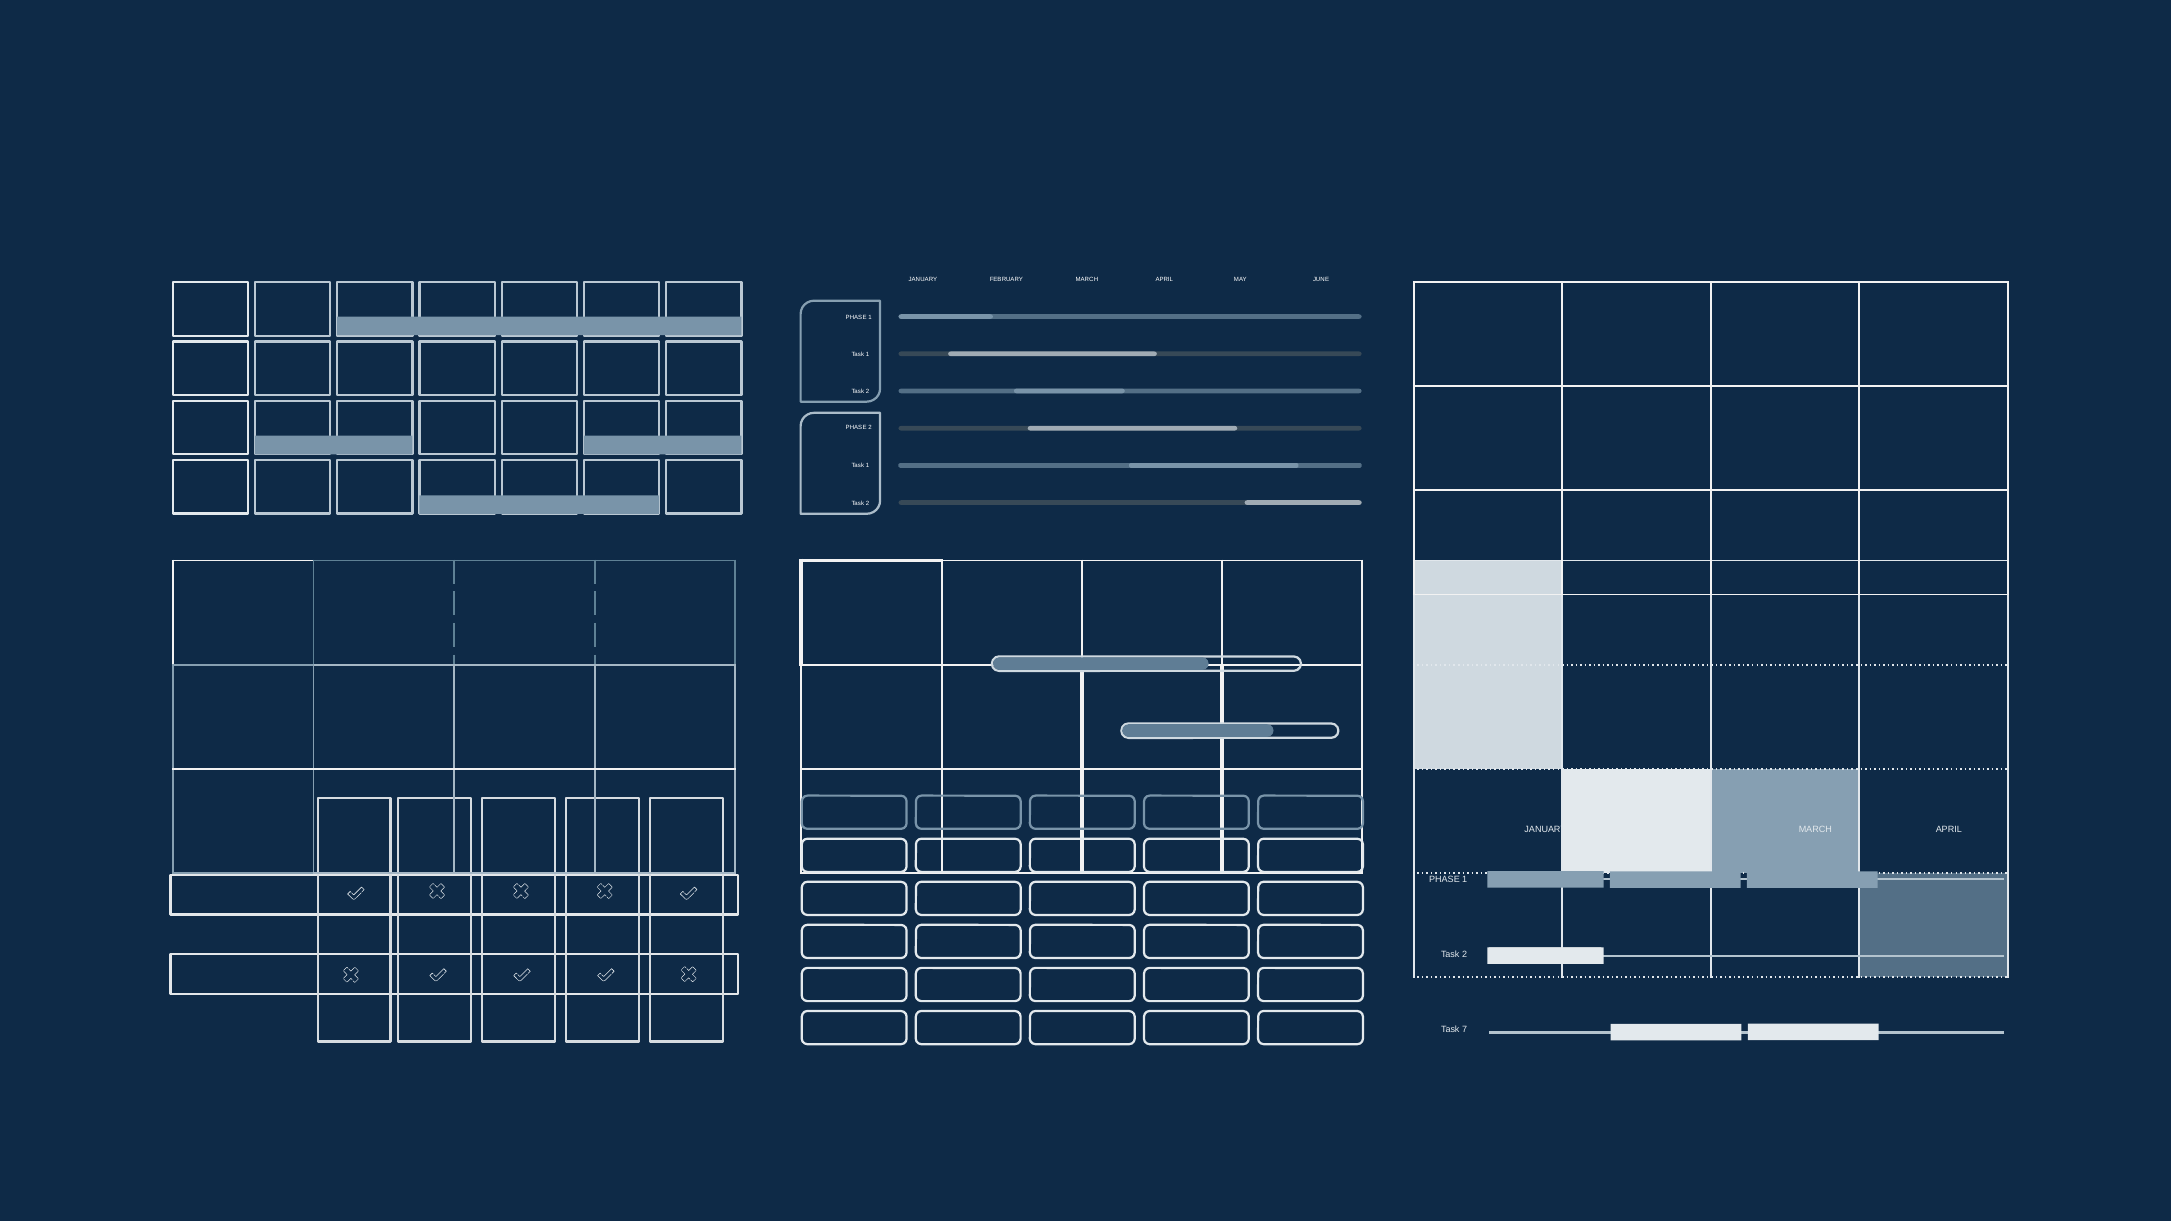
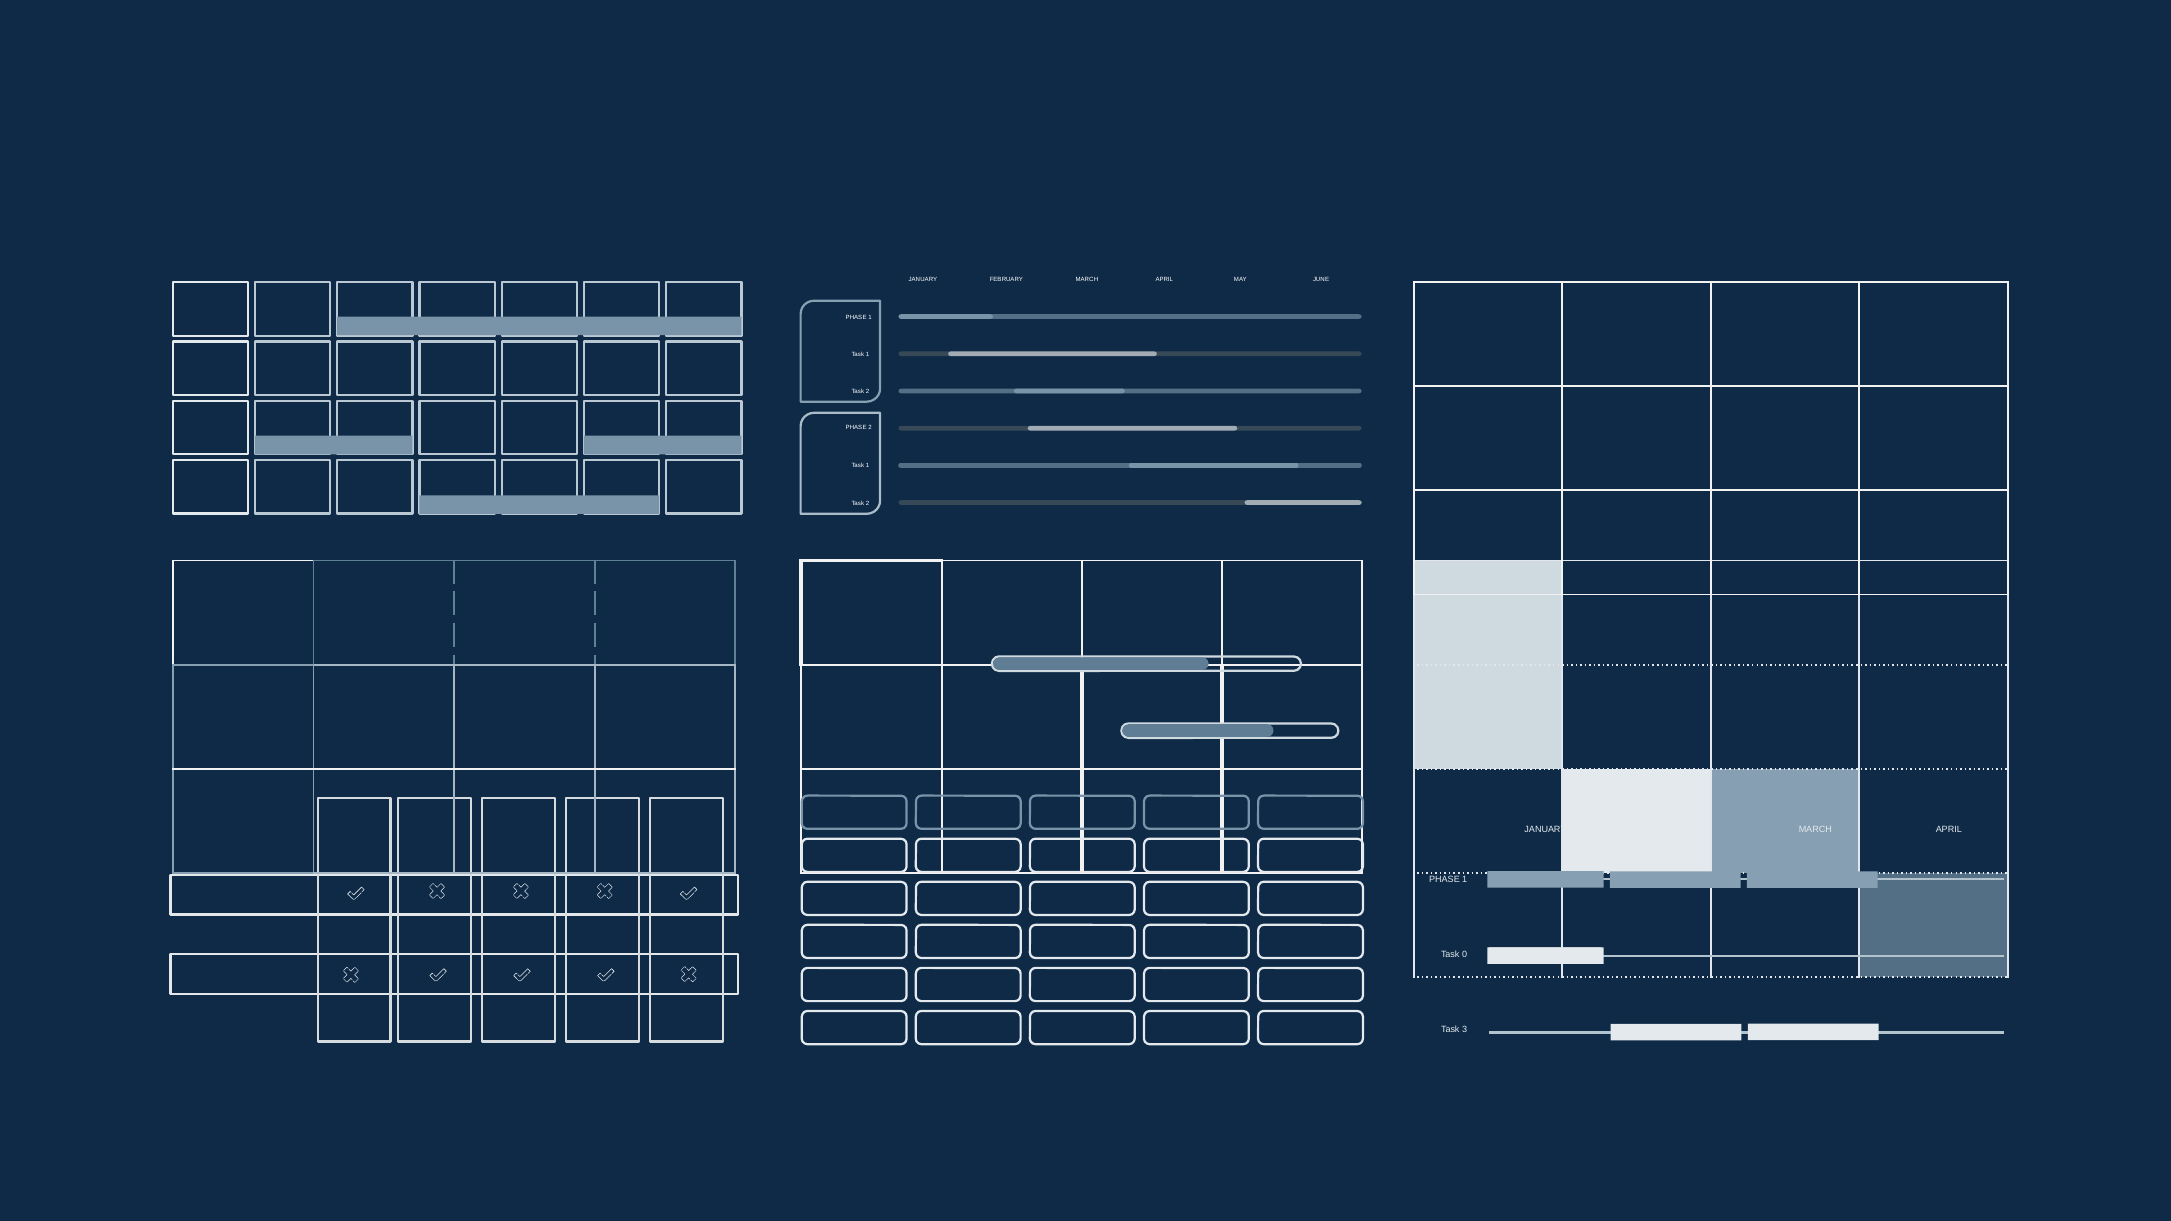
2: 2 -> 0 (1465, 955)
7: 7 -> 3 (1465, 1030)
